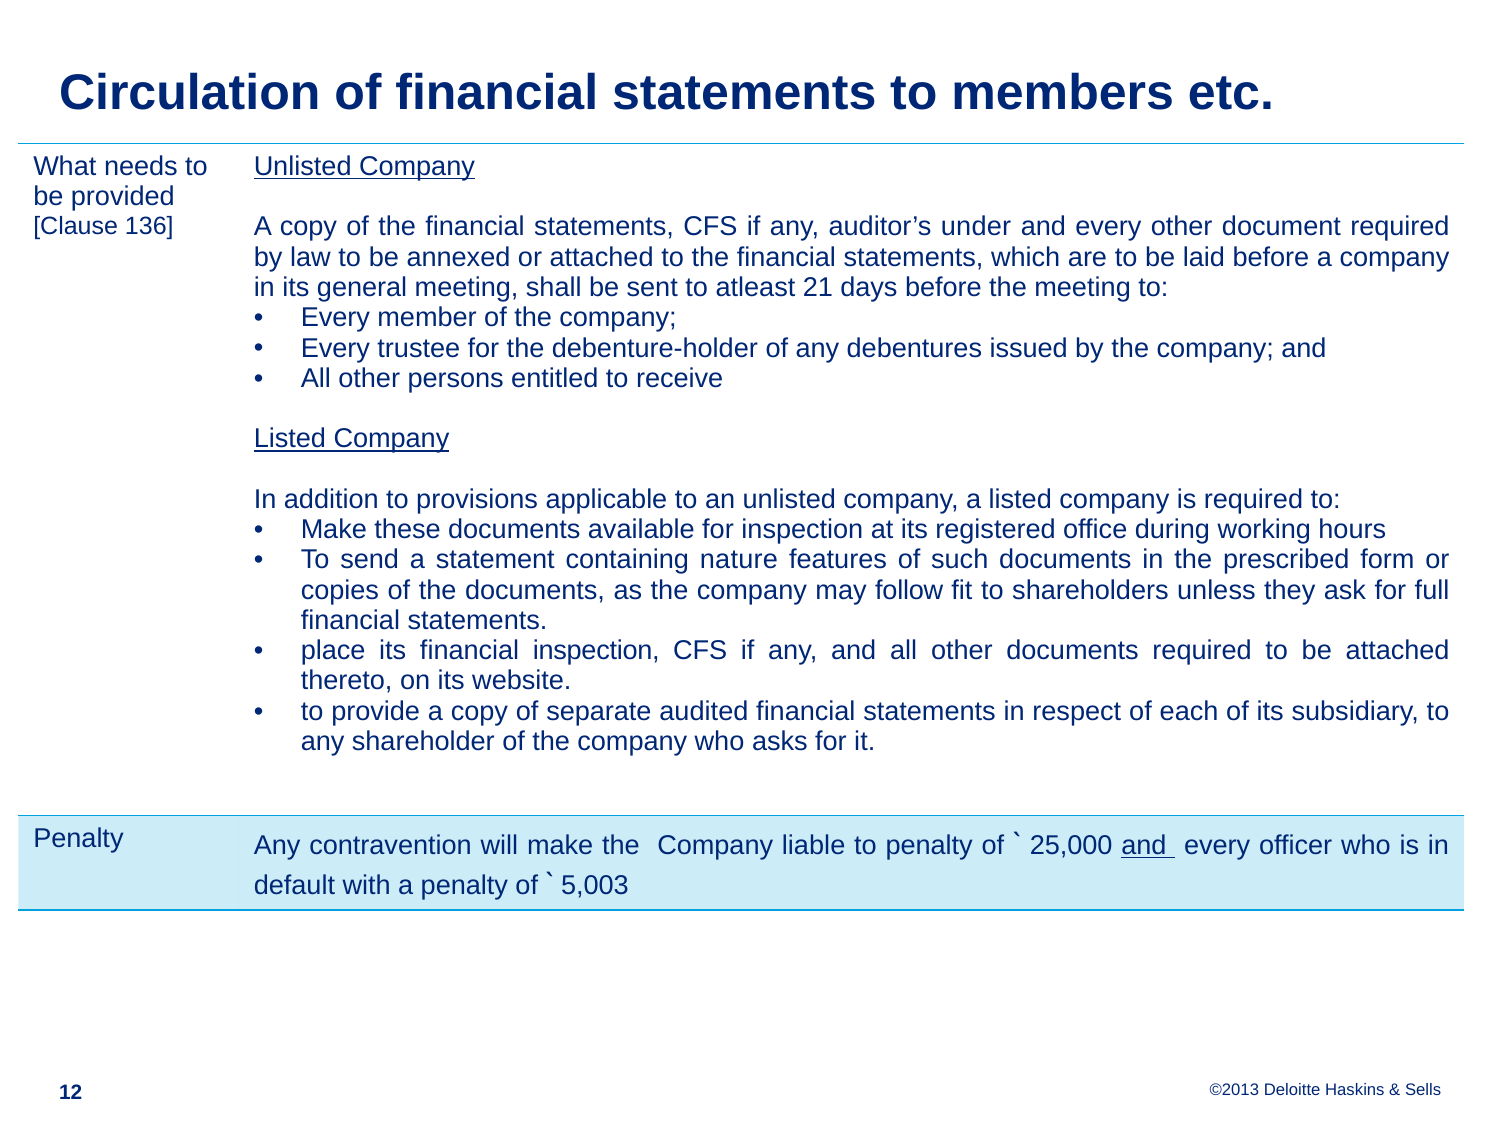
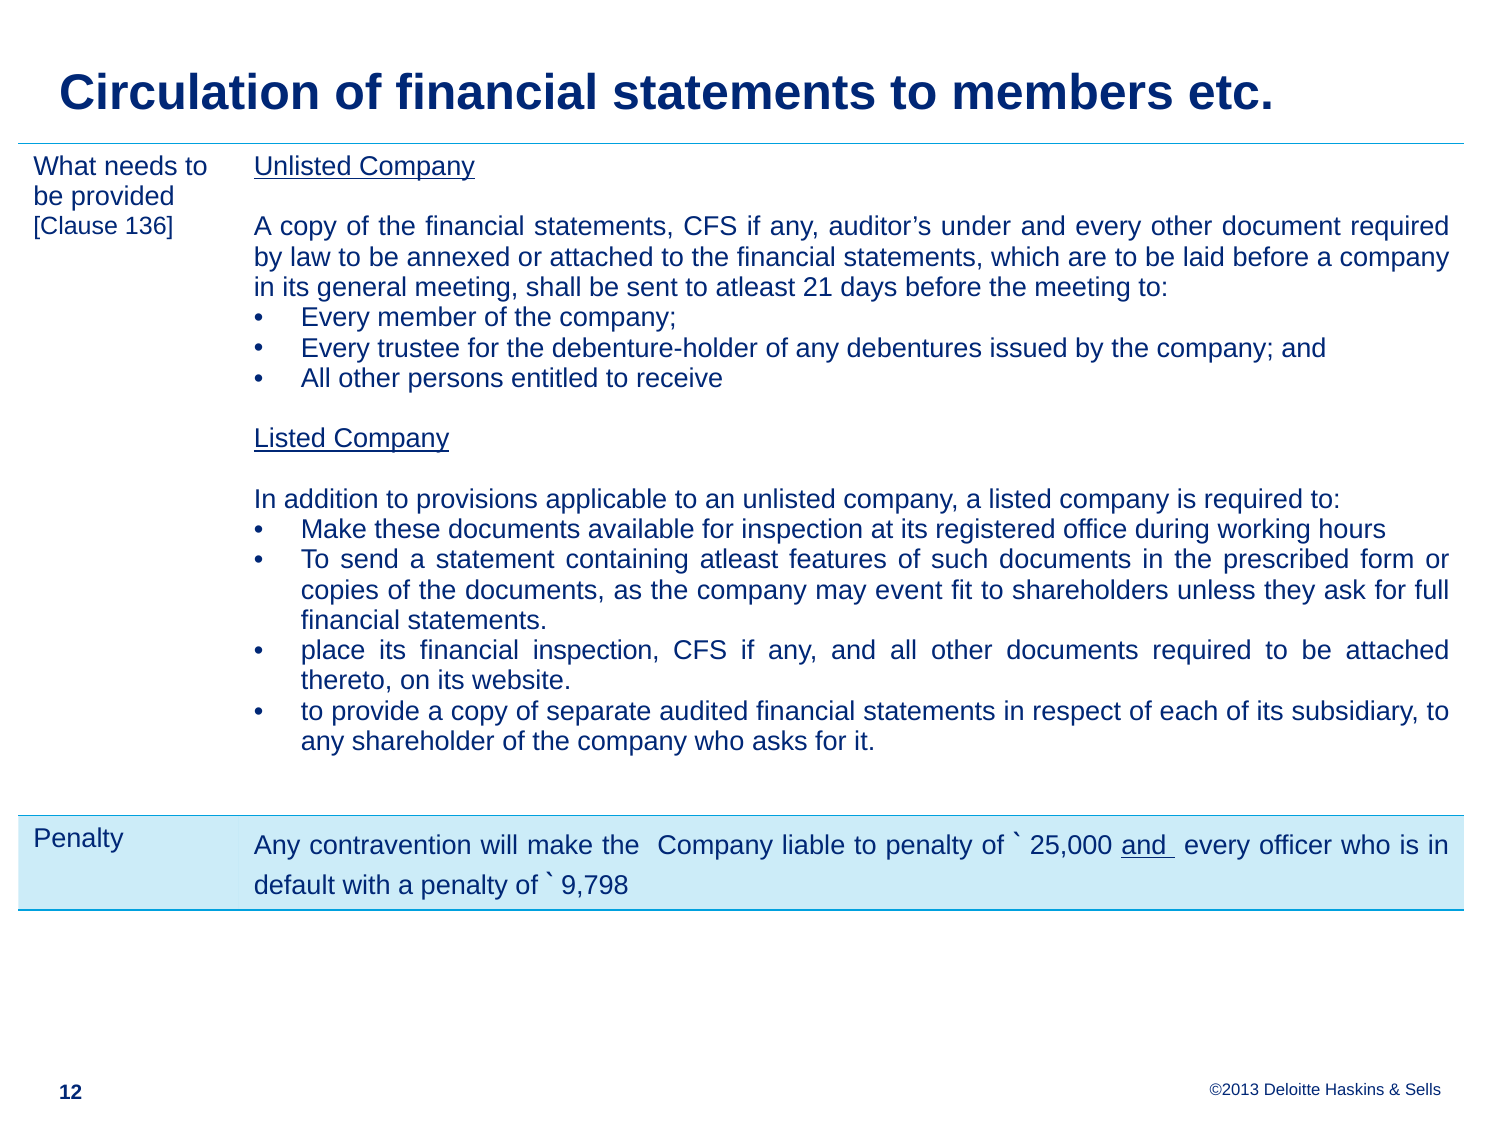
containing nature: nature -> atleast (739, 560)
follow: follow -> event (909, 590)
5,003: 5,003 -> 9,798 (595, 885)
